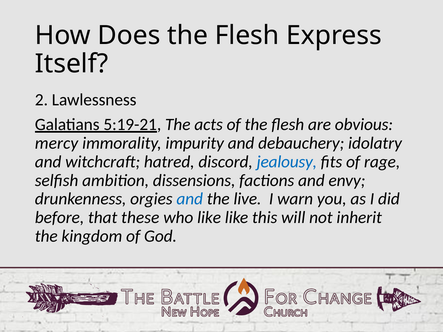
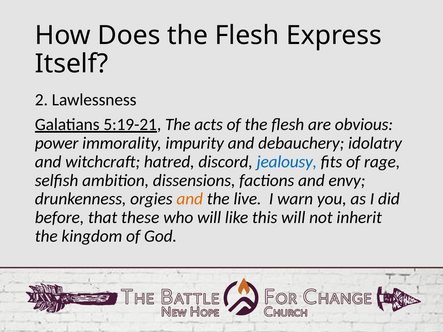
mercy: mercy -> power (57, 143)
and colour: blue -> orange (190, 199)
who like: like -> will (209, 218)
